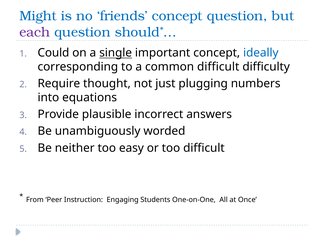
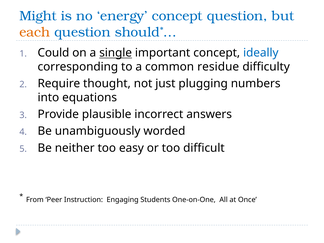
friends: friends -> energy (122, 16)
each colour: purple -> orange (35, 32)
common difficult: difficult -> residue (218, 67)
